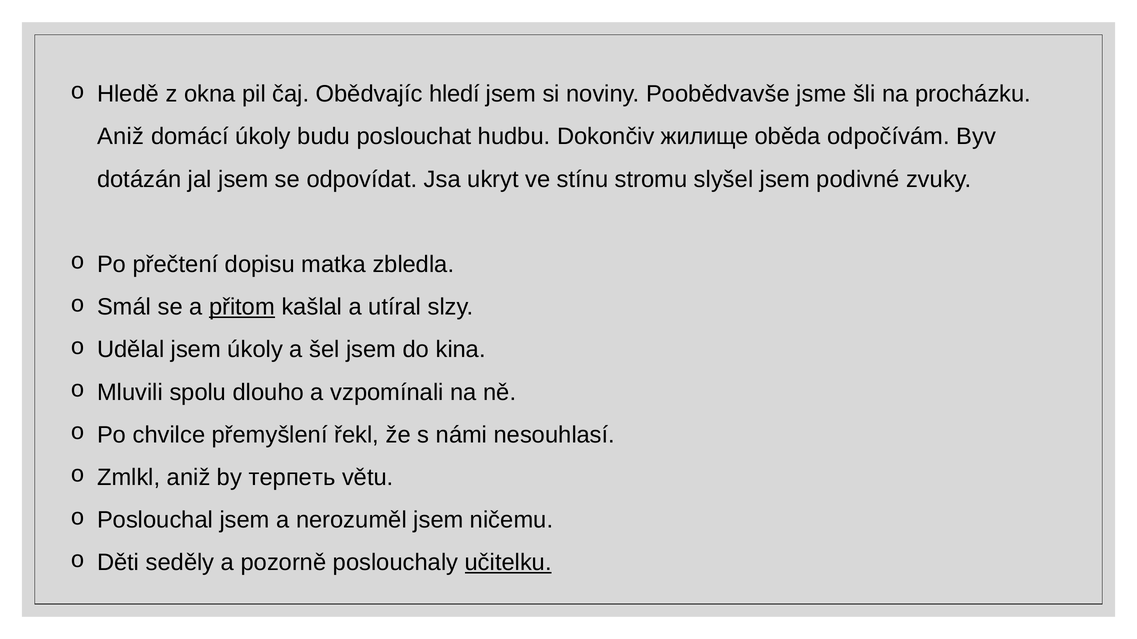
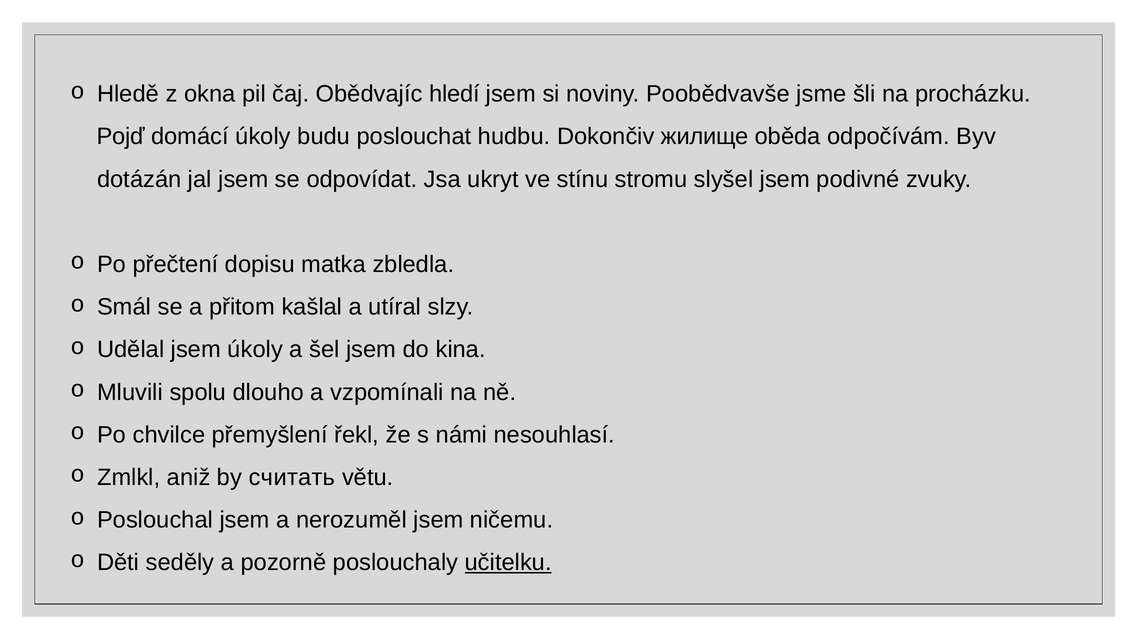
Aniž: Aniž -> Pojď (121, 137)
přitom underline: present -> none (242, 307)
терпеть: терпеть -> считать (292, 478)
